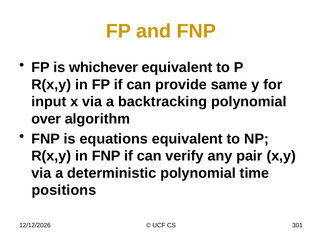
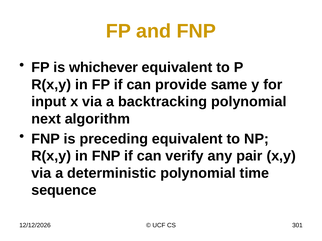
over: over -> next (46, 119)
equations: equations -> preceding (114, 139)
positions: positions -> sequence (64, 191)
